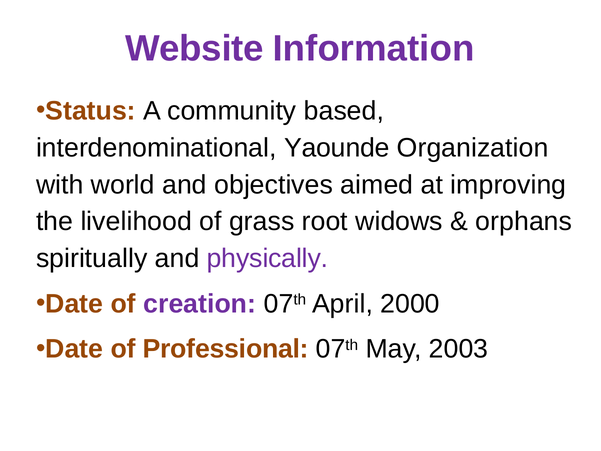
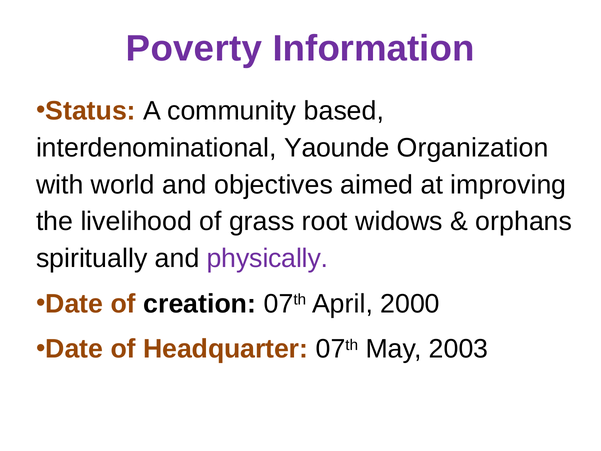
Website: Website -> Poverty (194, 48)
creation colour: purple -> black (200, 304)
Professional: Professional -> Headquarter (226, 349)
